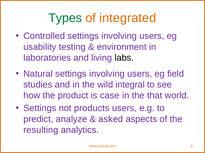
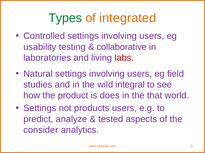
environment: environment -> collaborative (122, 47)
labs colour: black -> red (124, 58)
case: case -> does (110, 96)
asked: asked -> tested (111, 120)
resulting: resulting -> consider (41, 131)
